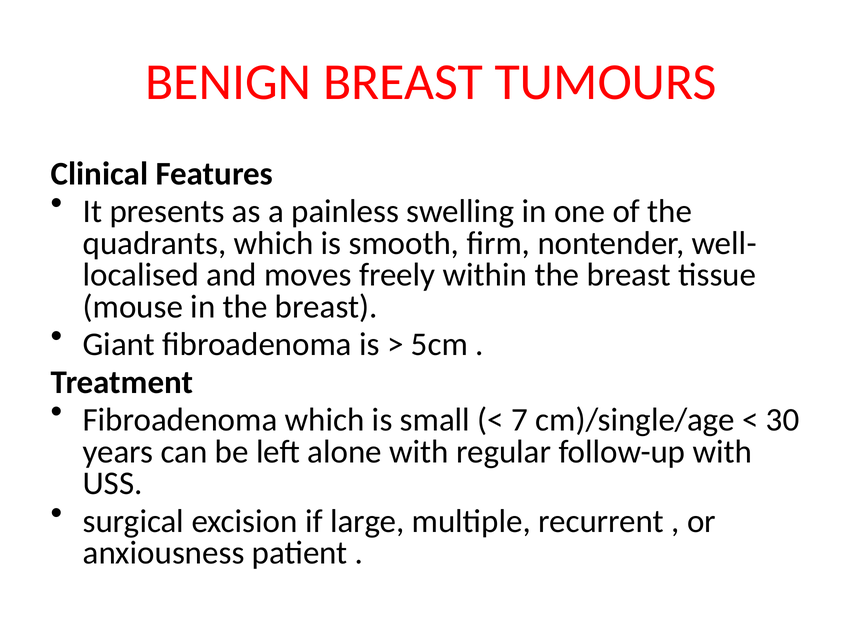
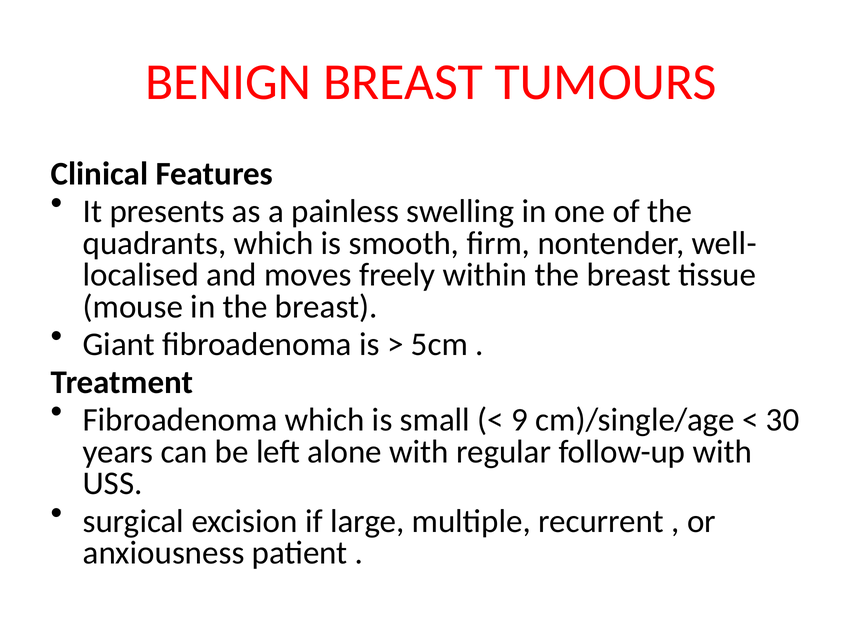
7: 7 -> 9 (520, 420)
